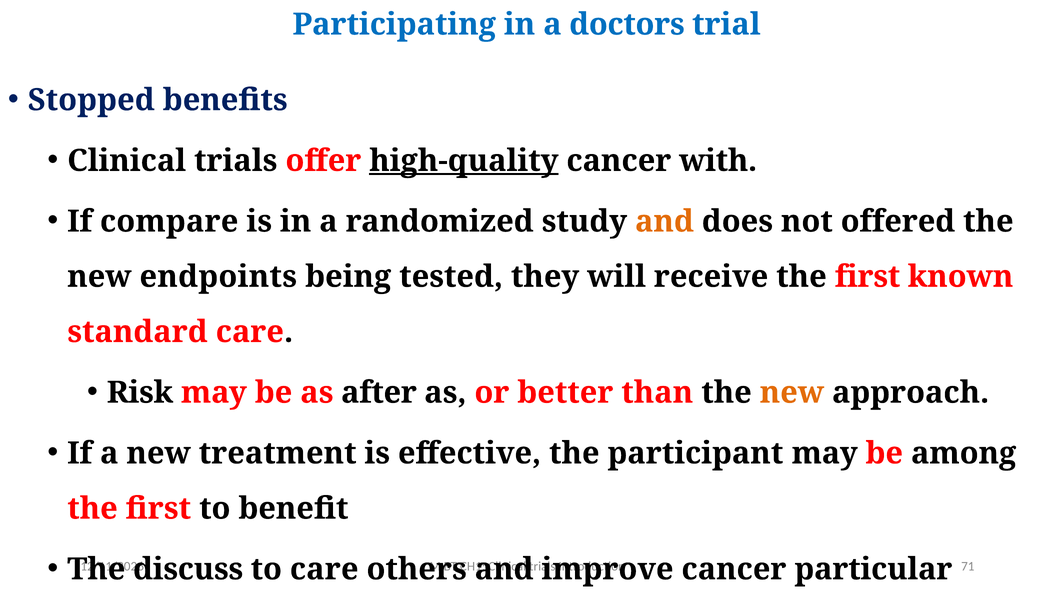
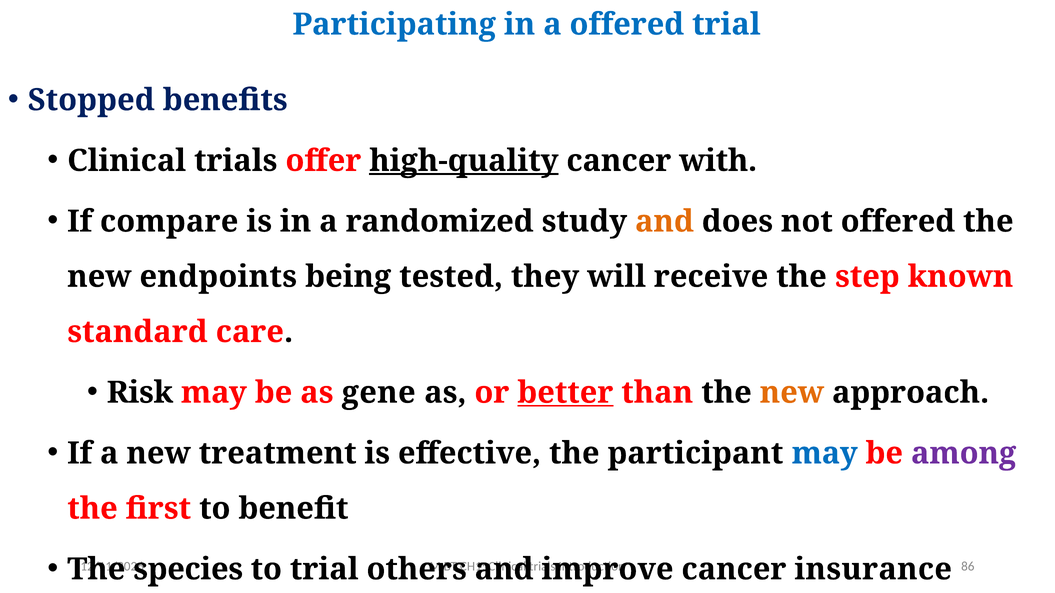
a doctors: doctors -> offered (627, 24)
receive the first: first -> step (867, 277)
after: after -> gene (379, 393)
better underline: none -> present (565, 393)
may colour: black -> blue (825, 454)
among colour: black -> purple (964, 454)
discuss: discuss -> species (188, 570)
to care: care -> trial (324, 570)
particular: particular -> insurance (873, 570)
71: 71 -> 86 (968, 567)
